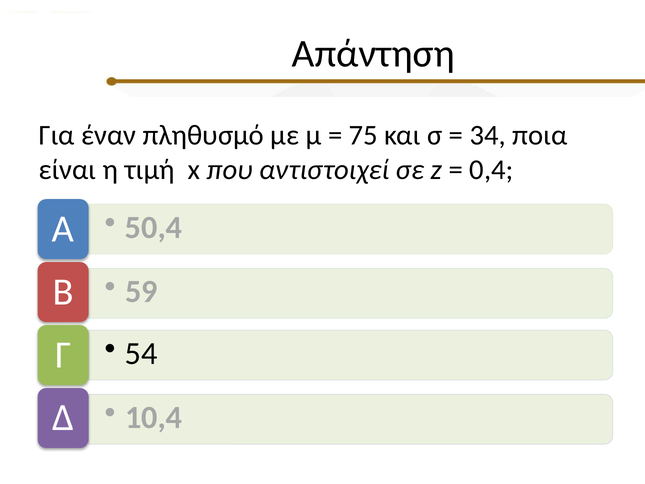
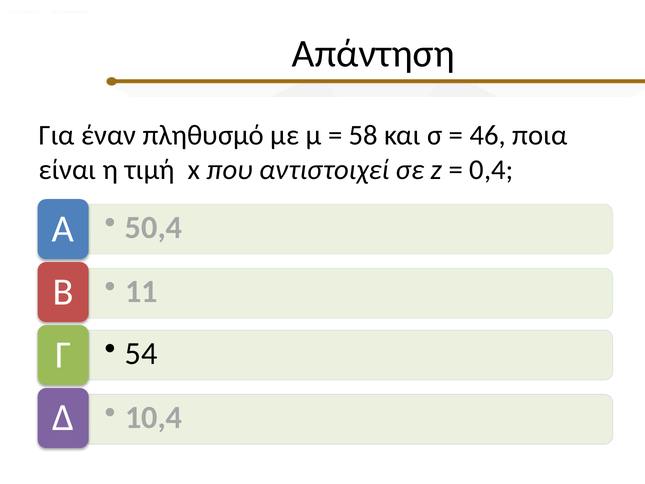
75: 75 -> 58 (363, 135)
34: 34 -> 46 (488, 135)
59: 59 -> 11 (141, 292)
